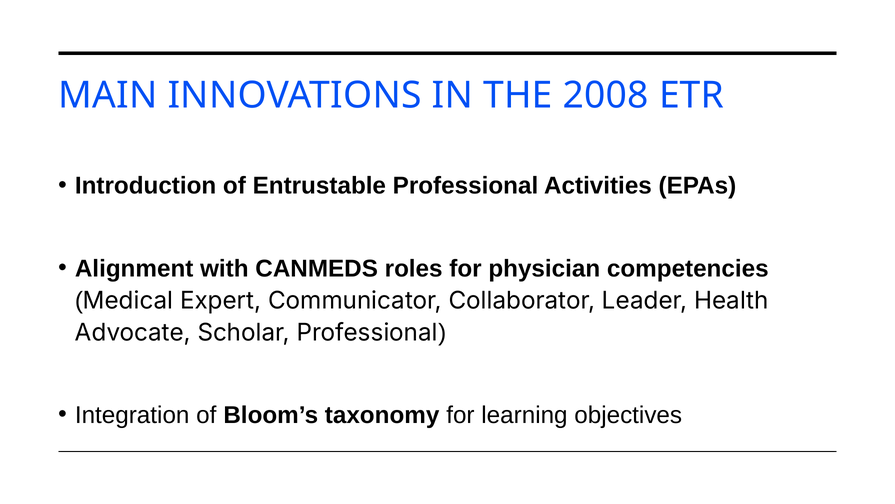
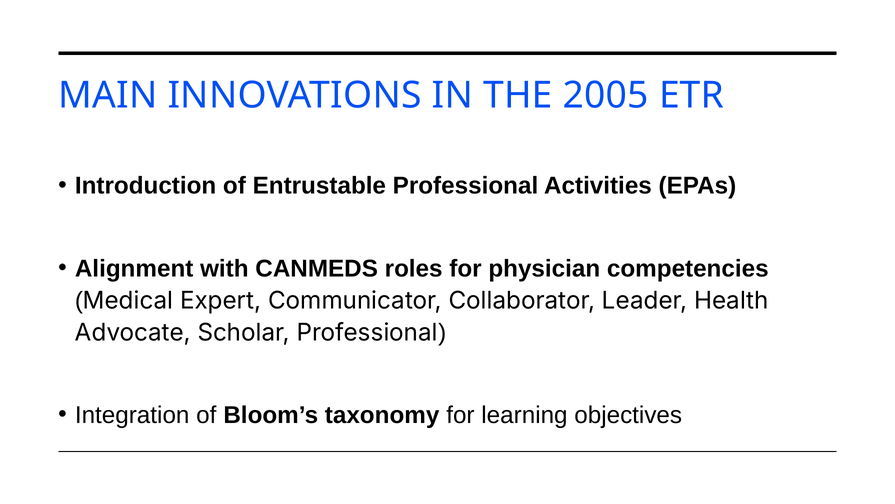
2008: 2008 -> 2005 (606, 95)
